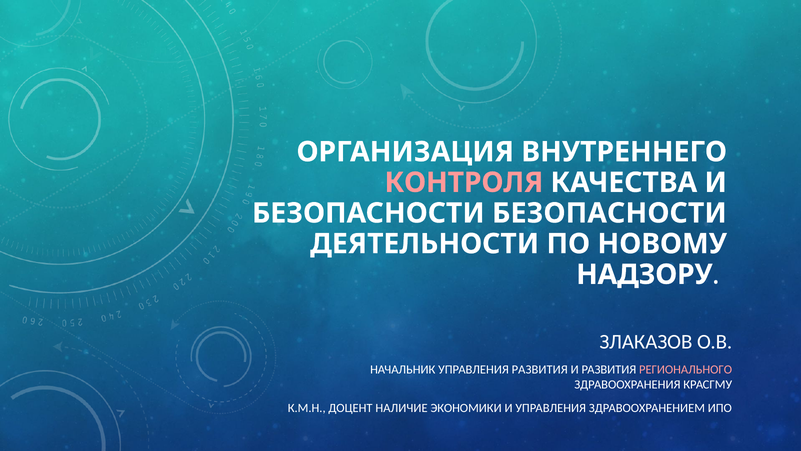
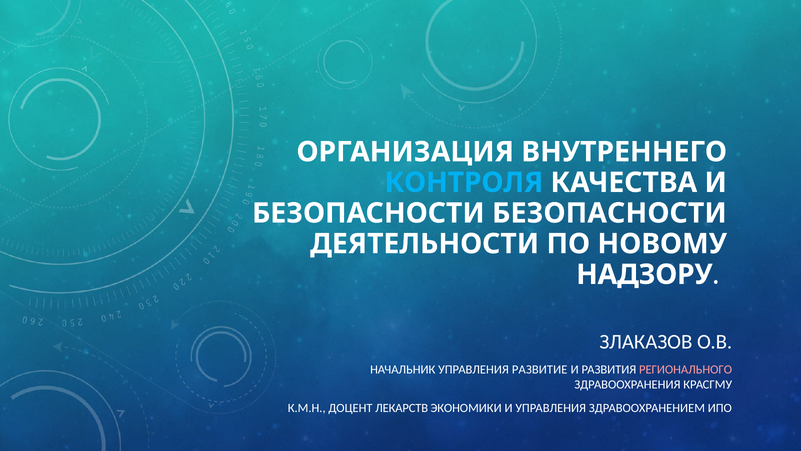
КОНТРОЛЯ colour: pink -> light blue (464, 182)
УПРАВЛЕНИЯ РАЗВИТИЯ: РАЗВИТИЯ -> РАЗВИТИЕ (540, 369)
НАЛИЧИЕ: НАЛИЧИЕ -> ЛЕКАРСТВ (402, 408)
